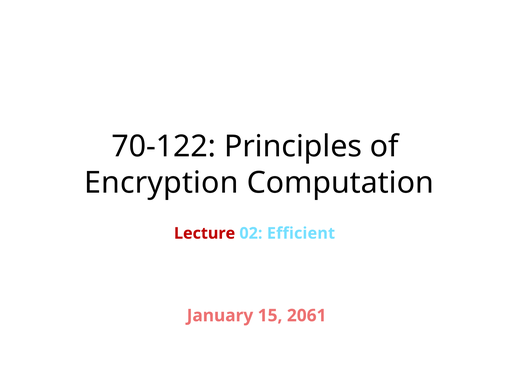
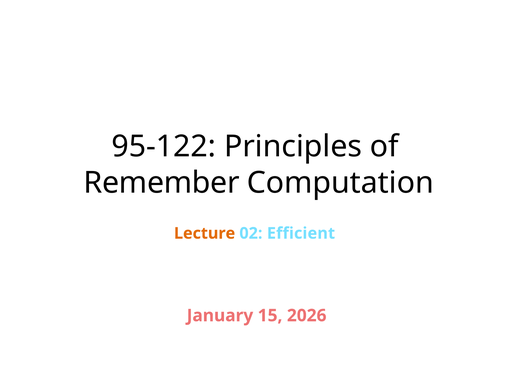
70-122: 70-122 -> 95-122 (164, 146)
Encryption: Encryption -> Remember (162, 183)
Lecture colour: red -> orange (205, 233)
2061: 2061 -> 2026 (307, 315)
